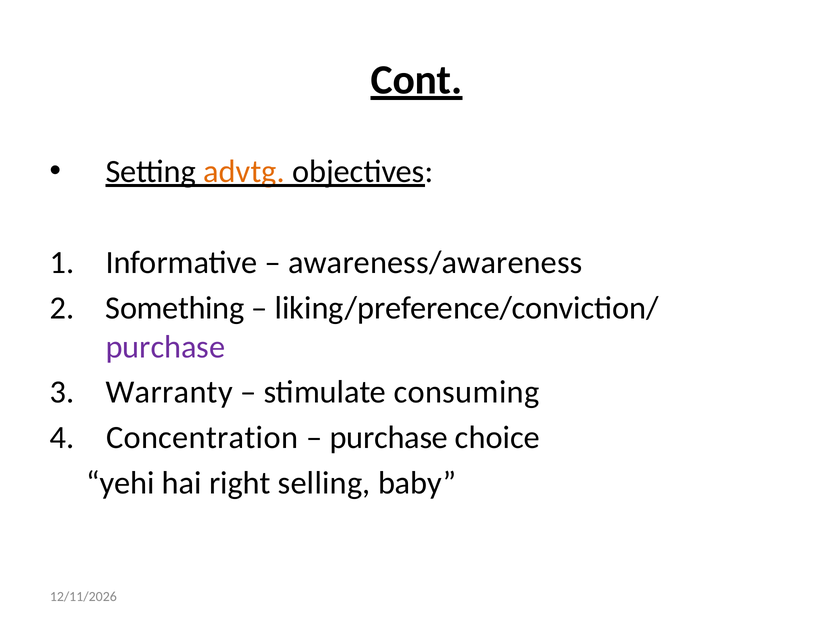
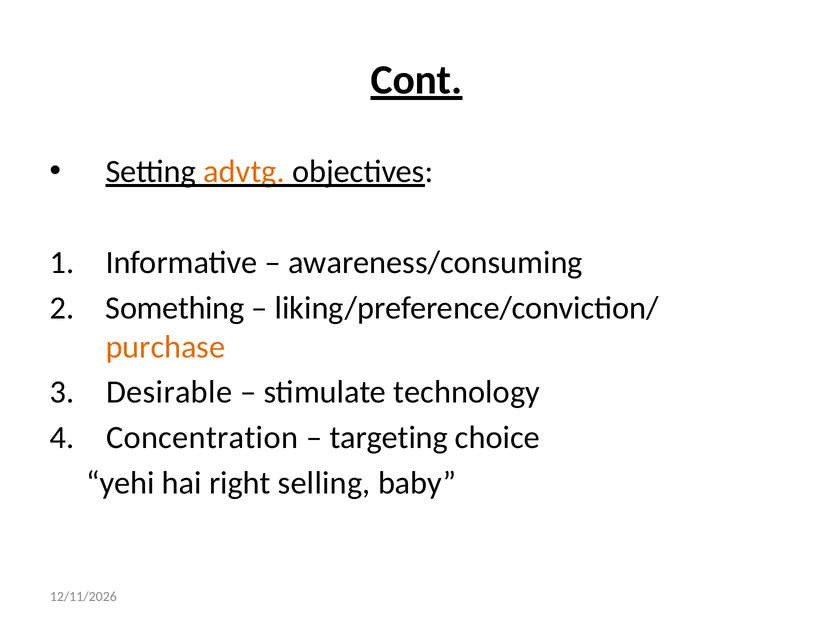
awareness/awareness: awareness/awareness -> awareness/consuming (435, 262)
purchase colour: purple -> orange (165, 347)
Warranty: Warranty -> Desirable (169, 392)
consuming: consuming -> technology (467, 392)
purchase: purchase -> targeting (389, 437)
